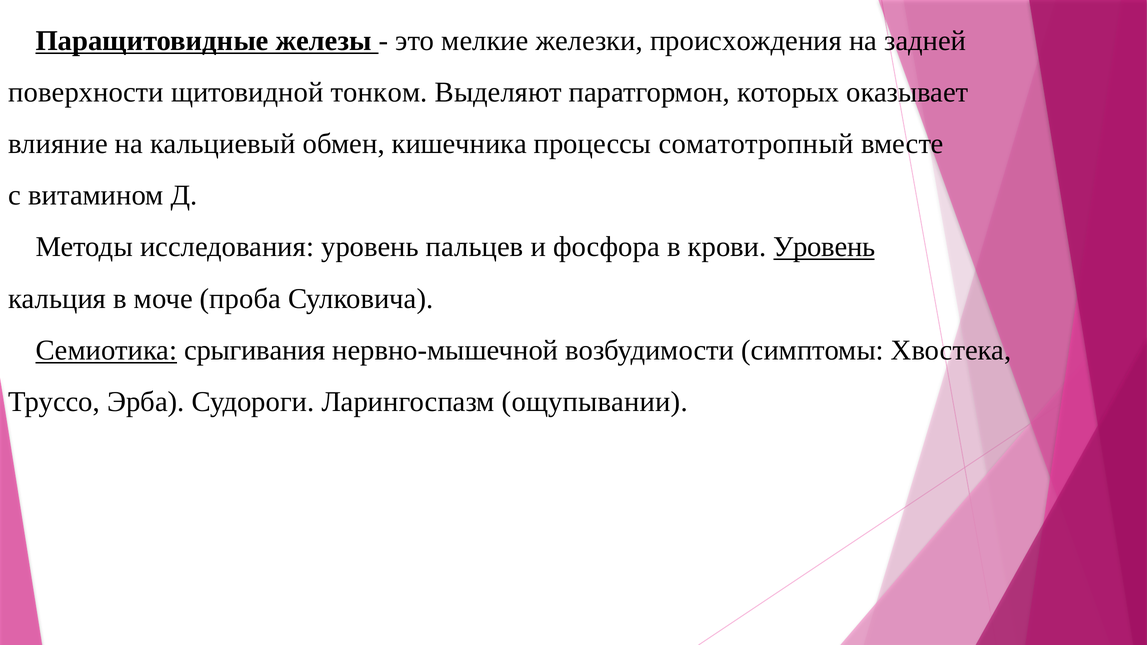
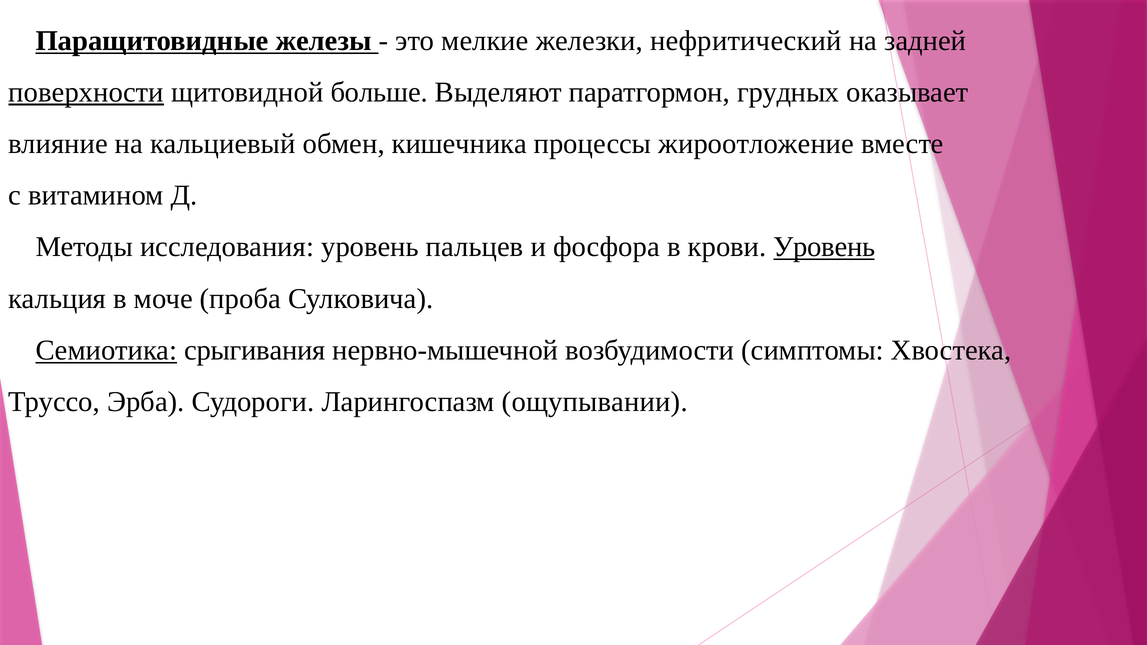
происхождения: происхождения -> нефритический (746, 41)
поверхности underline: none -> present (86, 92)
тонком: тонком -> больше (379, 92)
которых: которых -> грудных (788, 92)
соматотропный: соматотропный -> жироотложение (756, 144)
